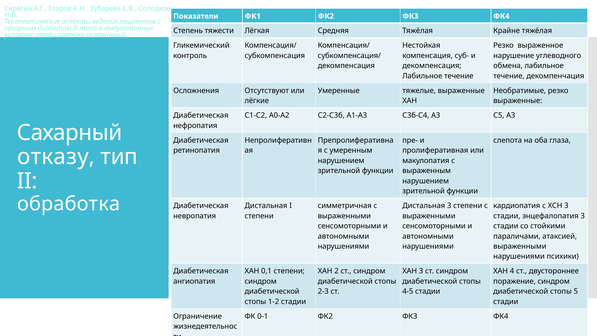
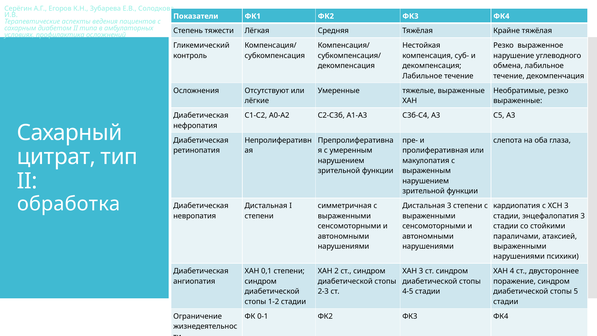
отказу: отказу -> цитрат (56, 157)
